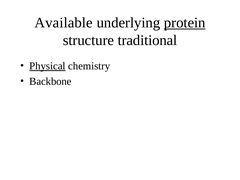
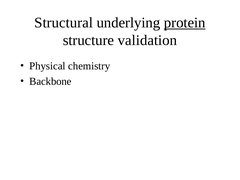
Available: Available -> Structural (64, 23)
traditional: traditional -> validation (147, 40)
Physical underline: present -> none (47, 66)
